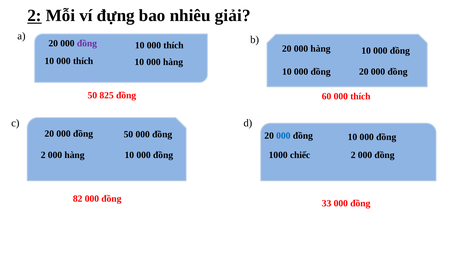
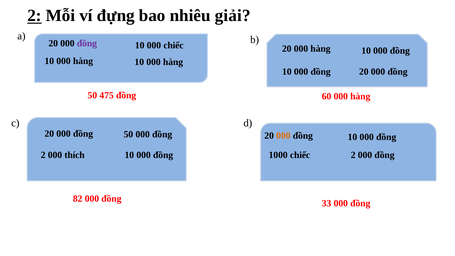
thích: thích -> chiếc (173, 45)
thích: thích -> hàng (83, 61)
825: 825 -> 475 (107, 95)
60 000 thích: thích -> hàng (360, 96)
000 colour: blue -> orange (283, 136)
2 000 hàng: hàng -> thích (75, 155)
